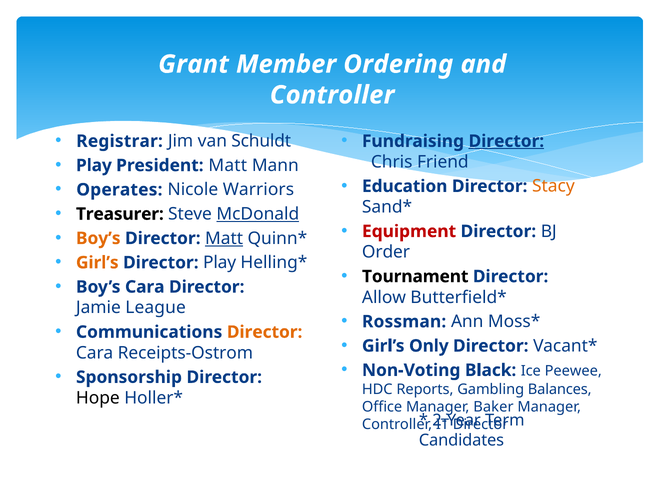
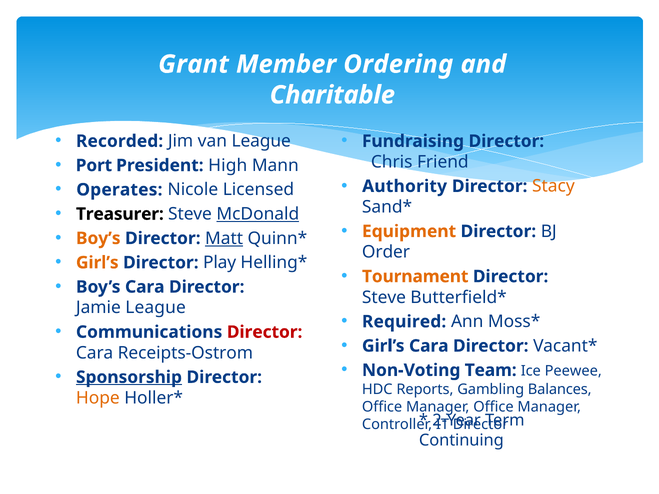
Controller: Controller -> Charitable (332, 95)
Registrar: Registrar -> Recorded (120, 141)
van Schuldt: Schuldt -> League (261, 141)
Director underline: present -> none (506, 141)
Play: Play -> Port (94, 166)
President Matt: Matt -> High (228, 166)
Education: Education -> Authority (405, 186)
Warriors: Warriors -> Licensed (258, 190)
Equipment colour: red -> orange (409, 232)
Tournament colour: black -> orange (415, 277)
Allow: Allow -> Steve (384, 297)
Rossman: Rossman -> Required (404, 322)
Director colour: orange -> red (265, 332)
Girl’s Only: Only -> Cara (429, 346)
Black: Black -> Team (491, 370)
Sponsorship underline: none -> present (129, 377)
Hope colour: black -> orange (98, 398)
Manager Baker: Baker -> Office (493, 407)
Candidates: Candidates -> Continuing (461, 440)
